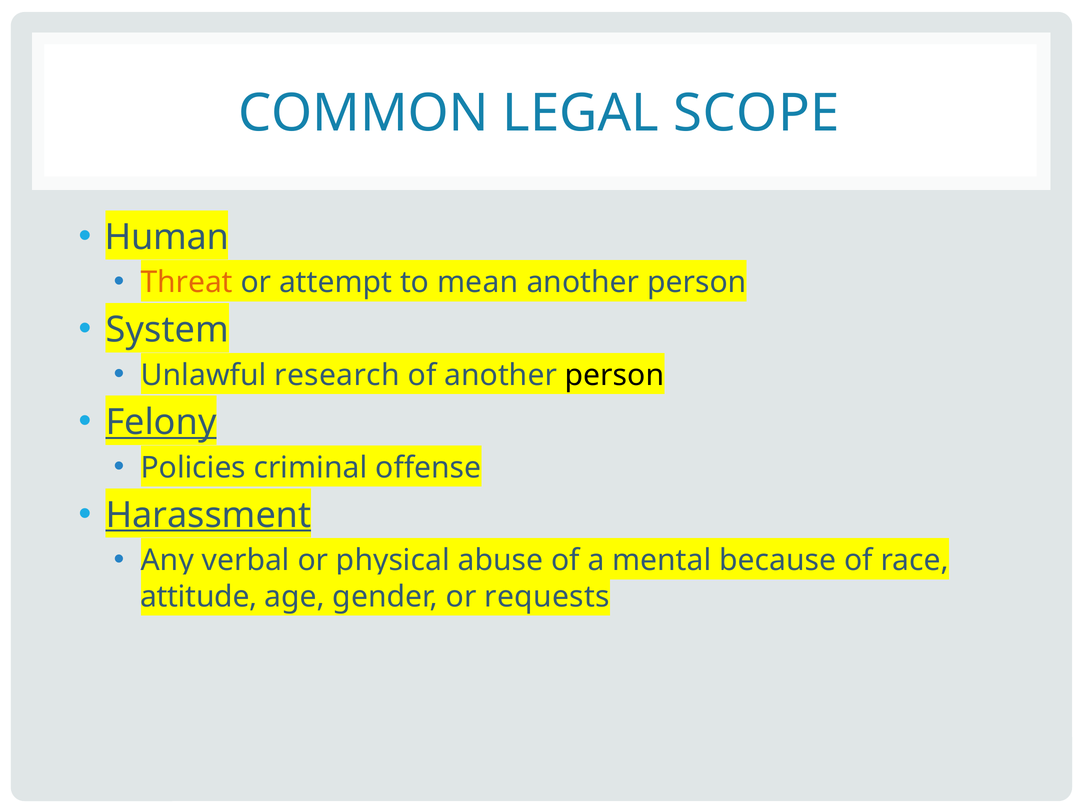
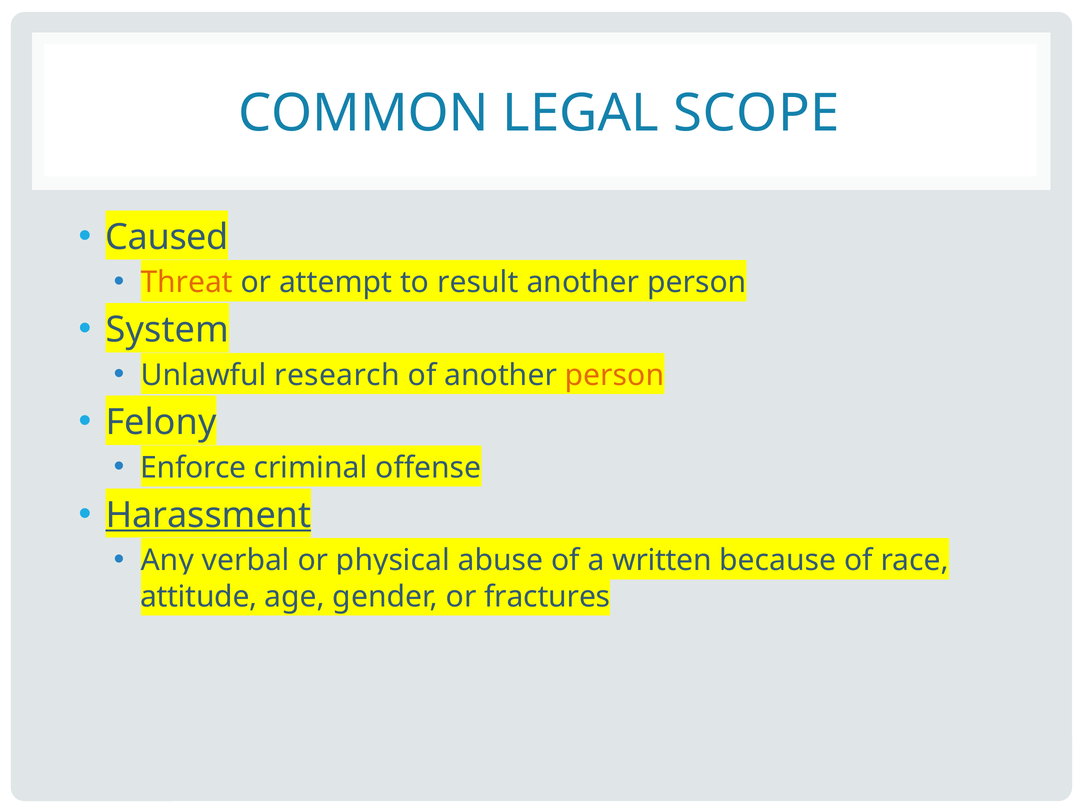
Human: Human -> Caused (167, 237)
mean: mean -> result (478, 283)
person colour: black -> orange (615, 375)
Felony underline: present -> none (161, 423)
Policies: Policies -> Enforce (193, 468)
mental: mental -> written (662, 561)
requests: requests -> fractures (547, 597)
